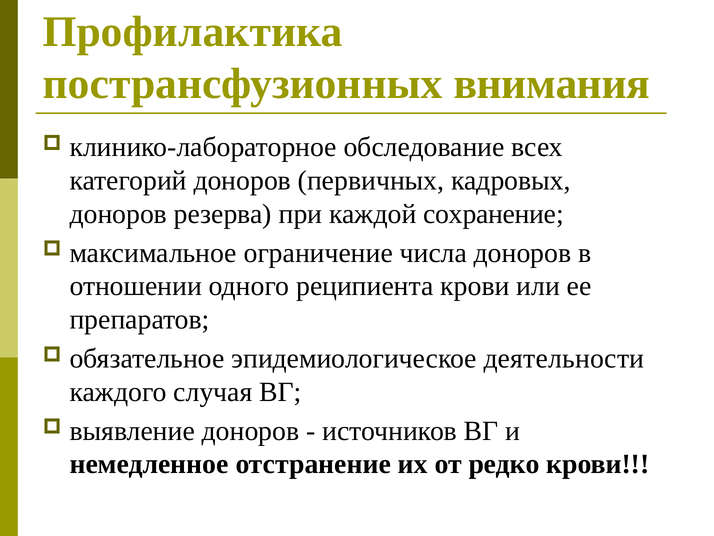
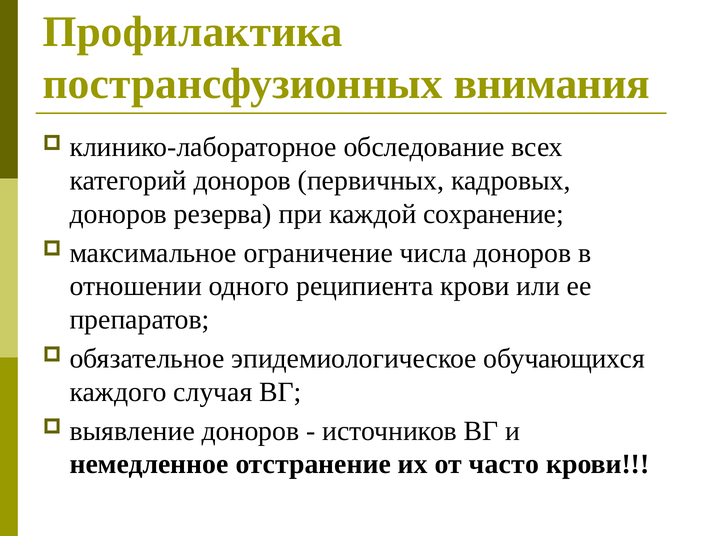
деятельности: деятельности -> обучающихся (564, 358)
редко: редко -> часто (504, 464)
